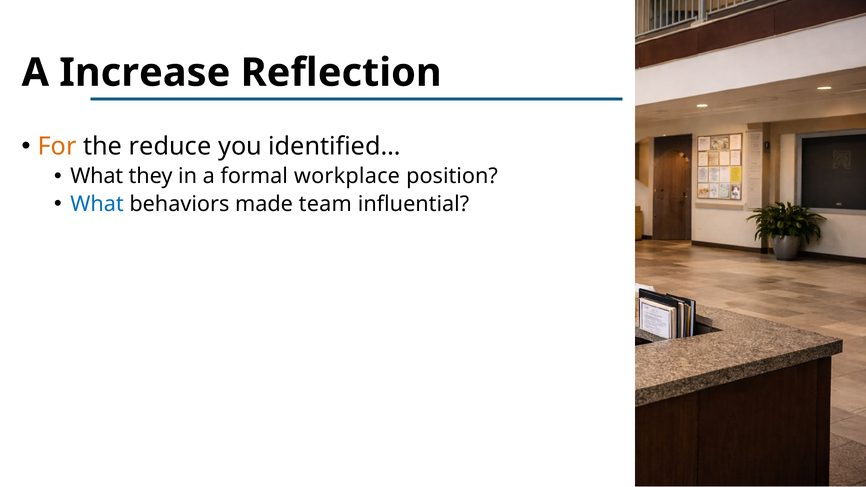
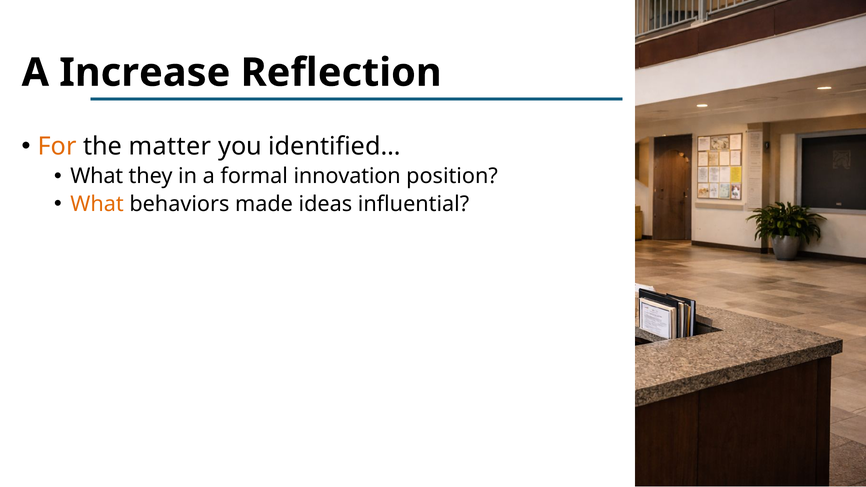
reduce: reduce -> matter (170, 146)
workplace: workplace -> innovation (347, 176)
What colour: blue -> orange (97, 204)
team: team -> ideas (325, 204)
